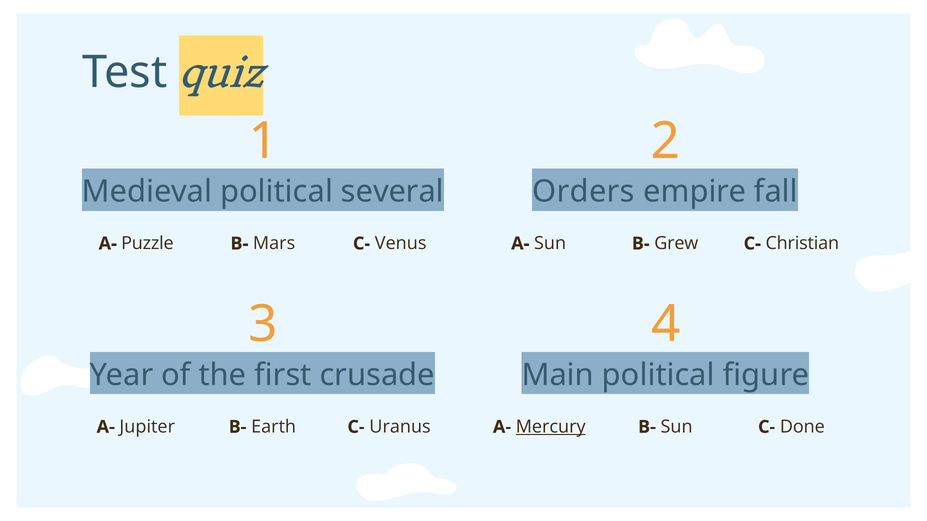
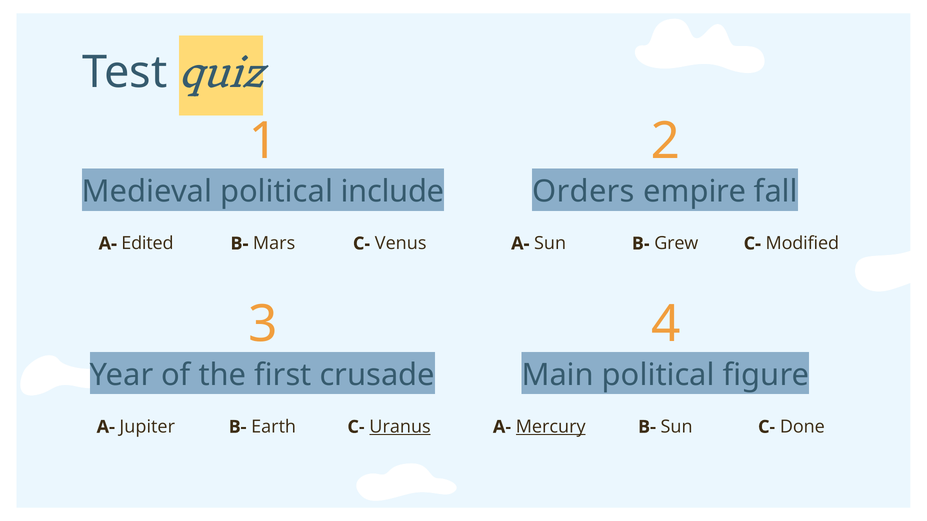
several: several -> include (393, 192)
Puzzle: Puzzle -> Edited (147, 244)
Christian: Christian -> Modified (802, 244)
Uranus underline: none -> present (400, 427)
